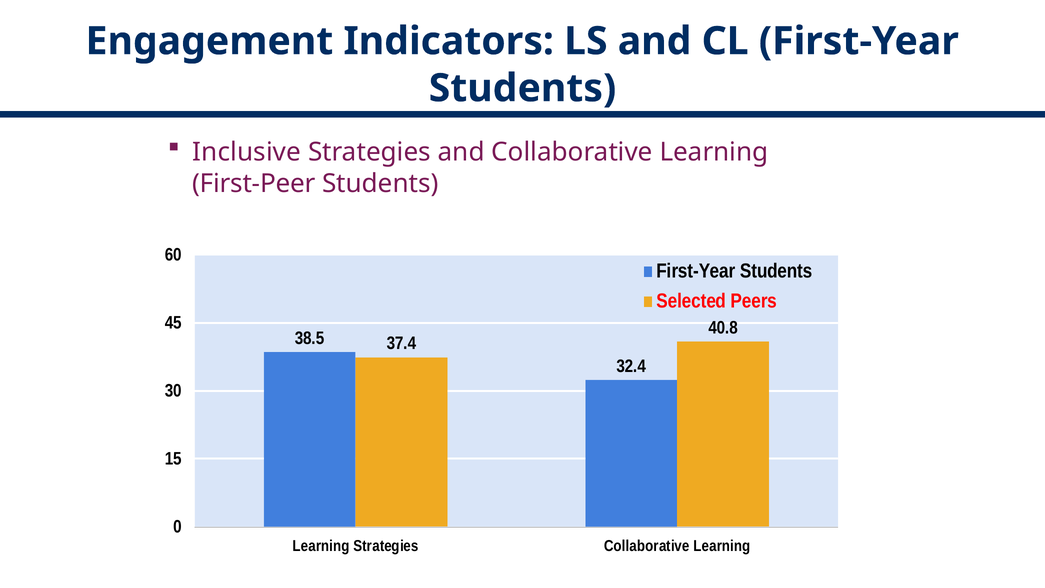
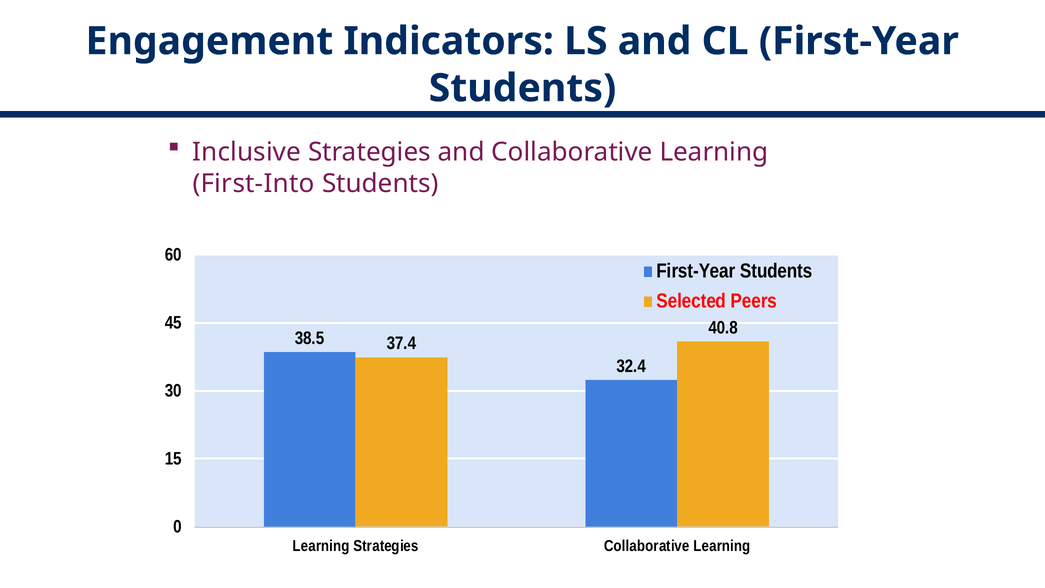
First-Peer: First-Peer -> First-Into (254, 183)
